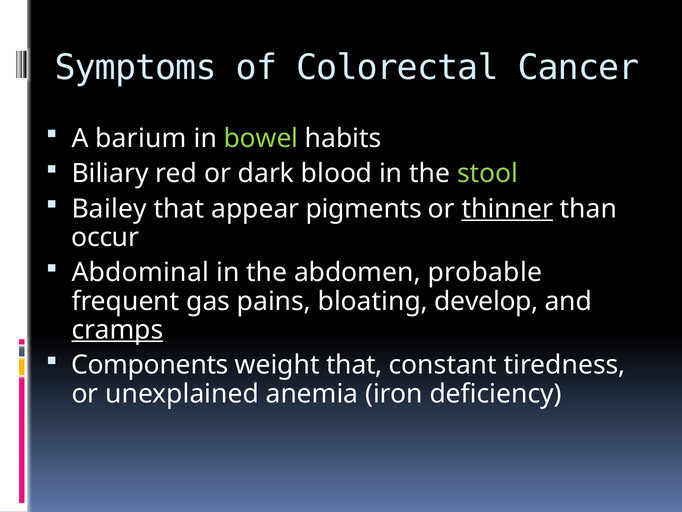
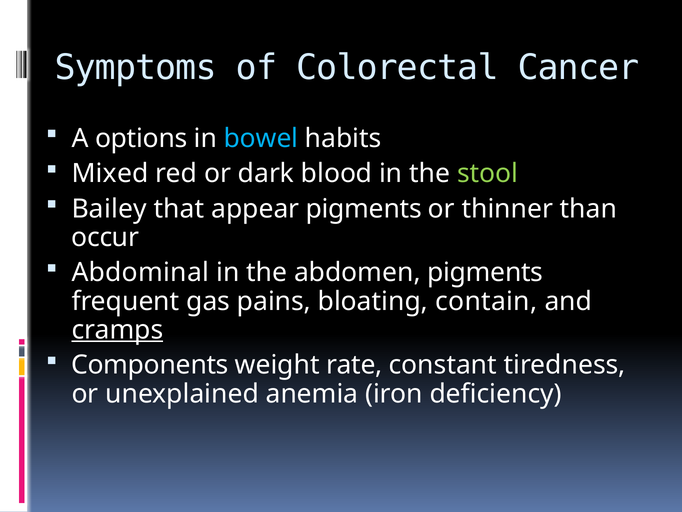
barium: barium -> options (141, 138)
bowel colour: light green -> light blue (261, 138)
Biliary: Biliary -> Mixed (110, 173)
thinner underline: present -> none (507, 209)
abdomen probable: probable -> pigments (485, 272)
develop: develop -> contain (486, 301)
weight that: that -> rate (354, 365)
